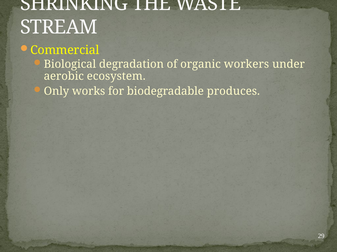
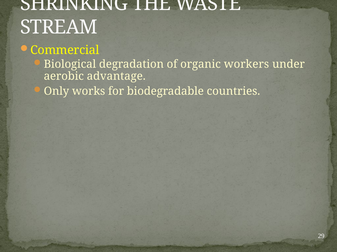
ecosystem: ecosystem -> advantage (116, 76)
produces: produces -> countries (233, 91)
